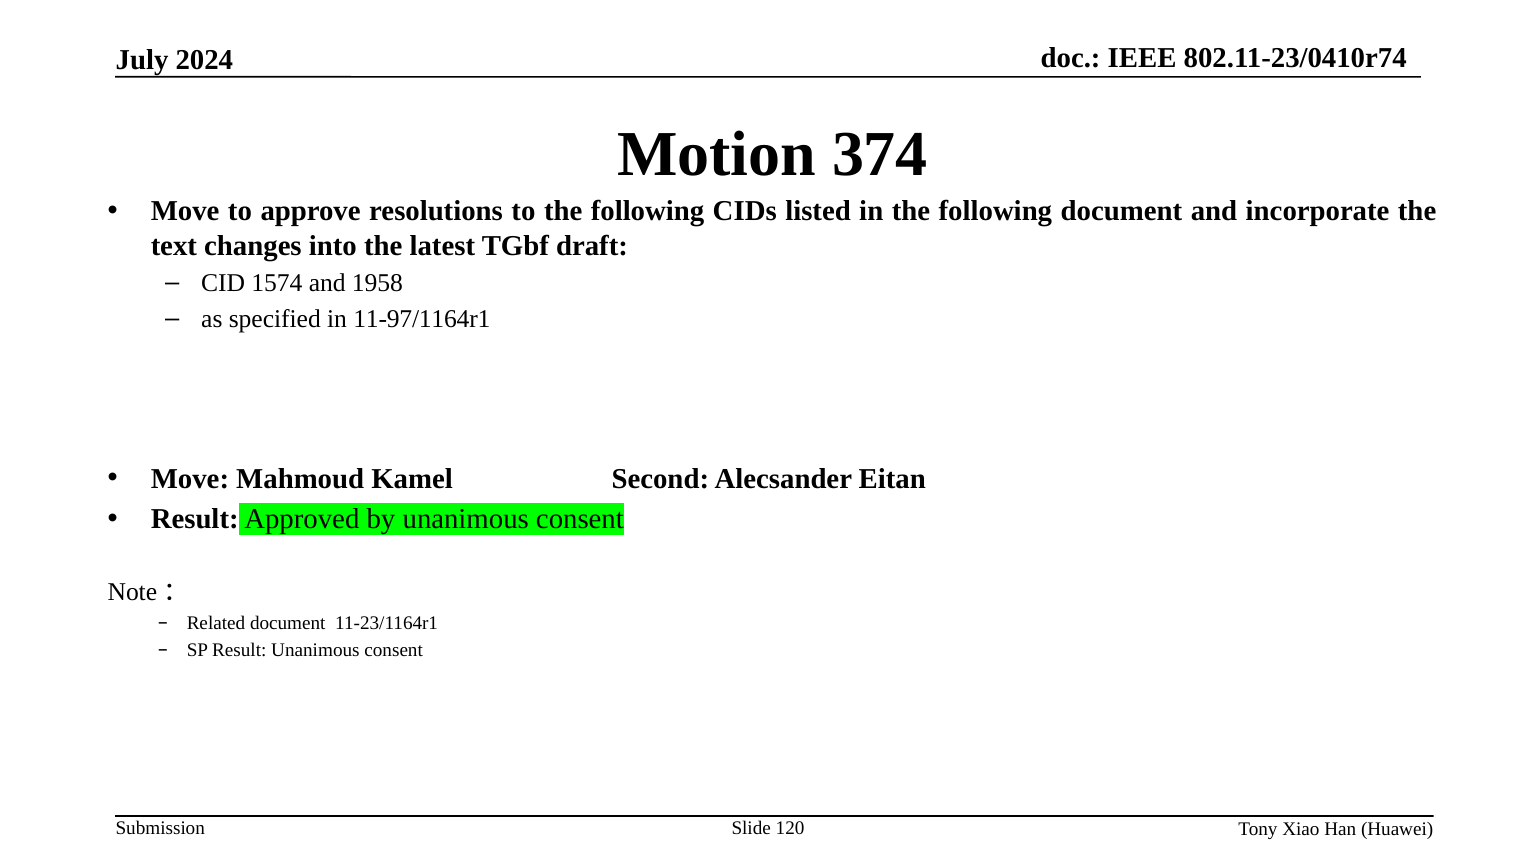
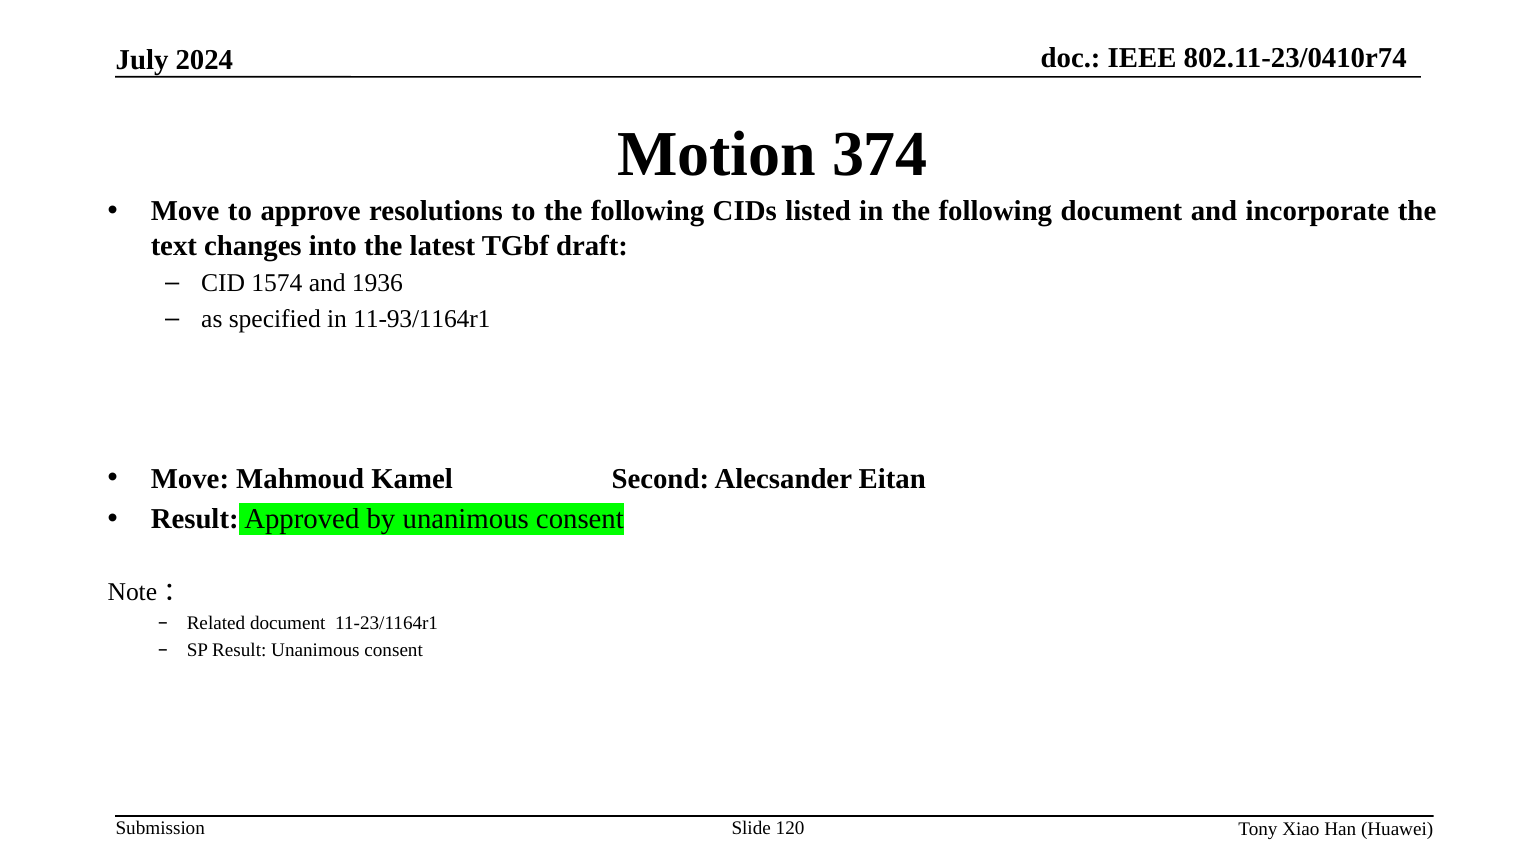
1958: 1958 -> 1936 (377, 283)
11-97/1164r1: 11-97/1164r1 -> 11-93/1164r1 (422, 319)
